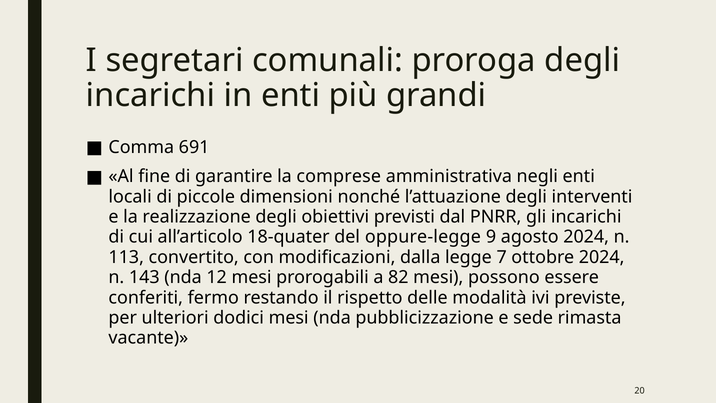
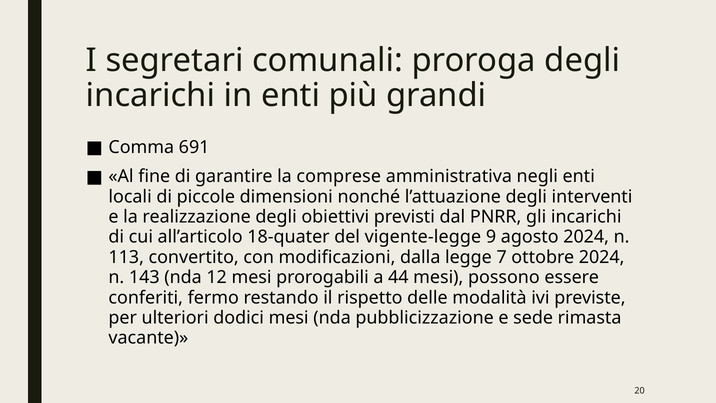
oppure-legge: oppure-legge -> vigente-legge (423, 237)
82: 82 -> 44 (398, 277)
